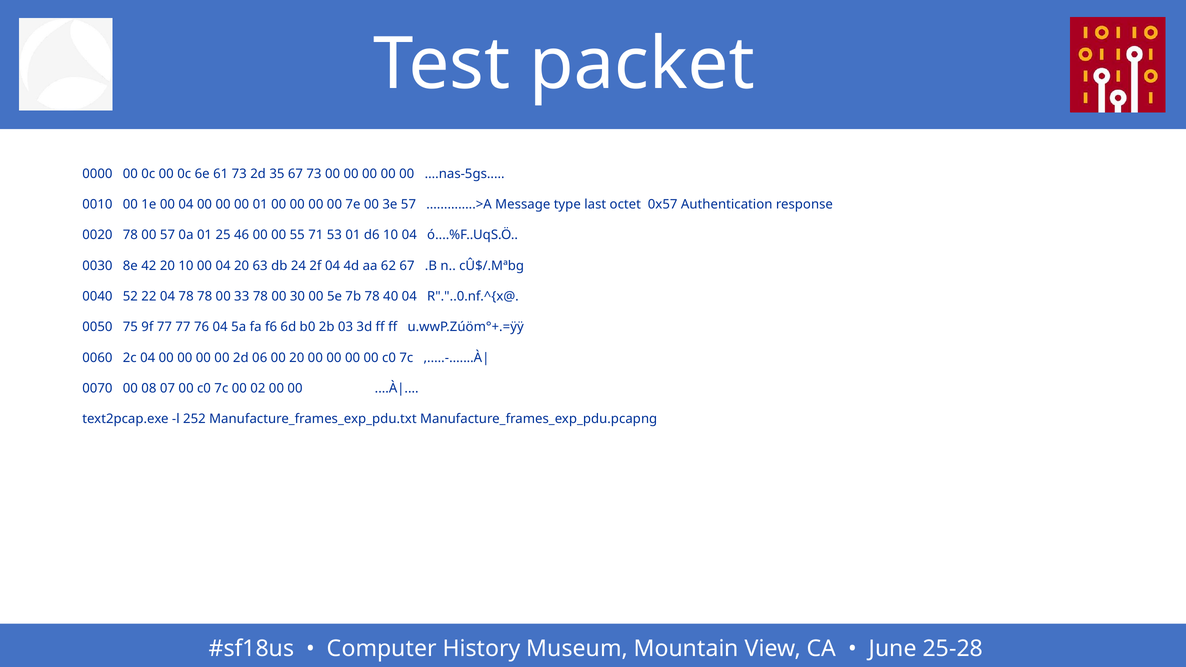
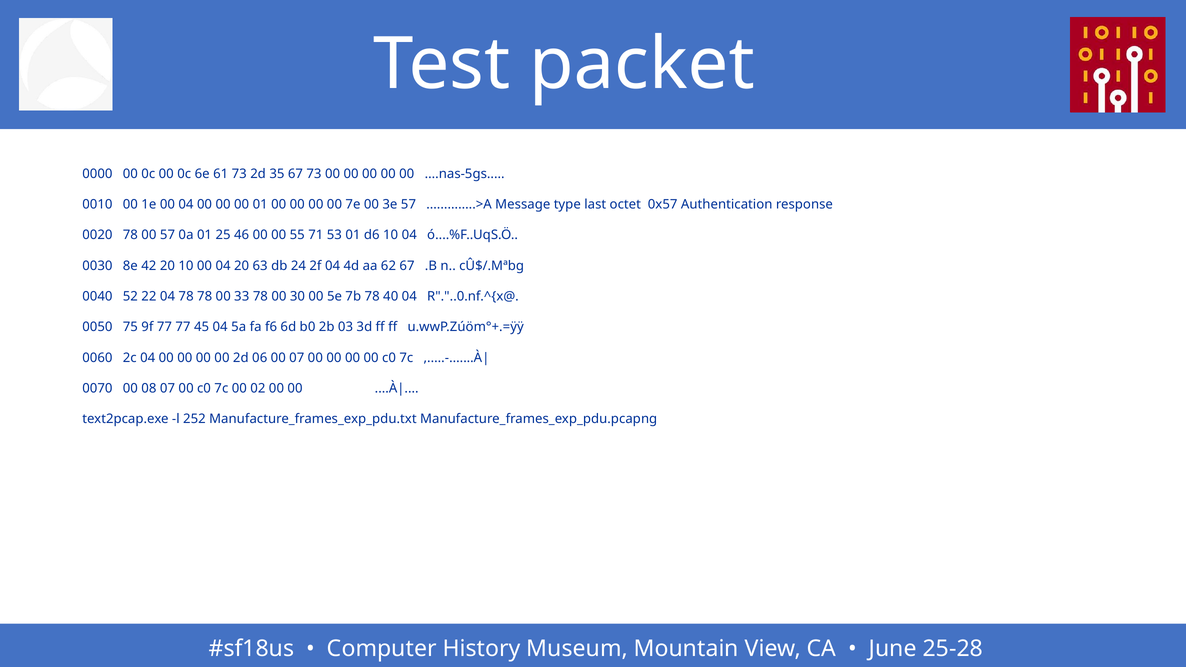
76: 76 -> 45 (202, 327)
00 20: 20 -> 07 (297, 358)
